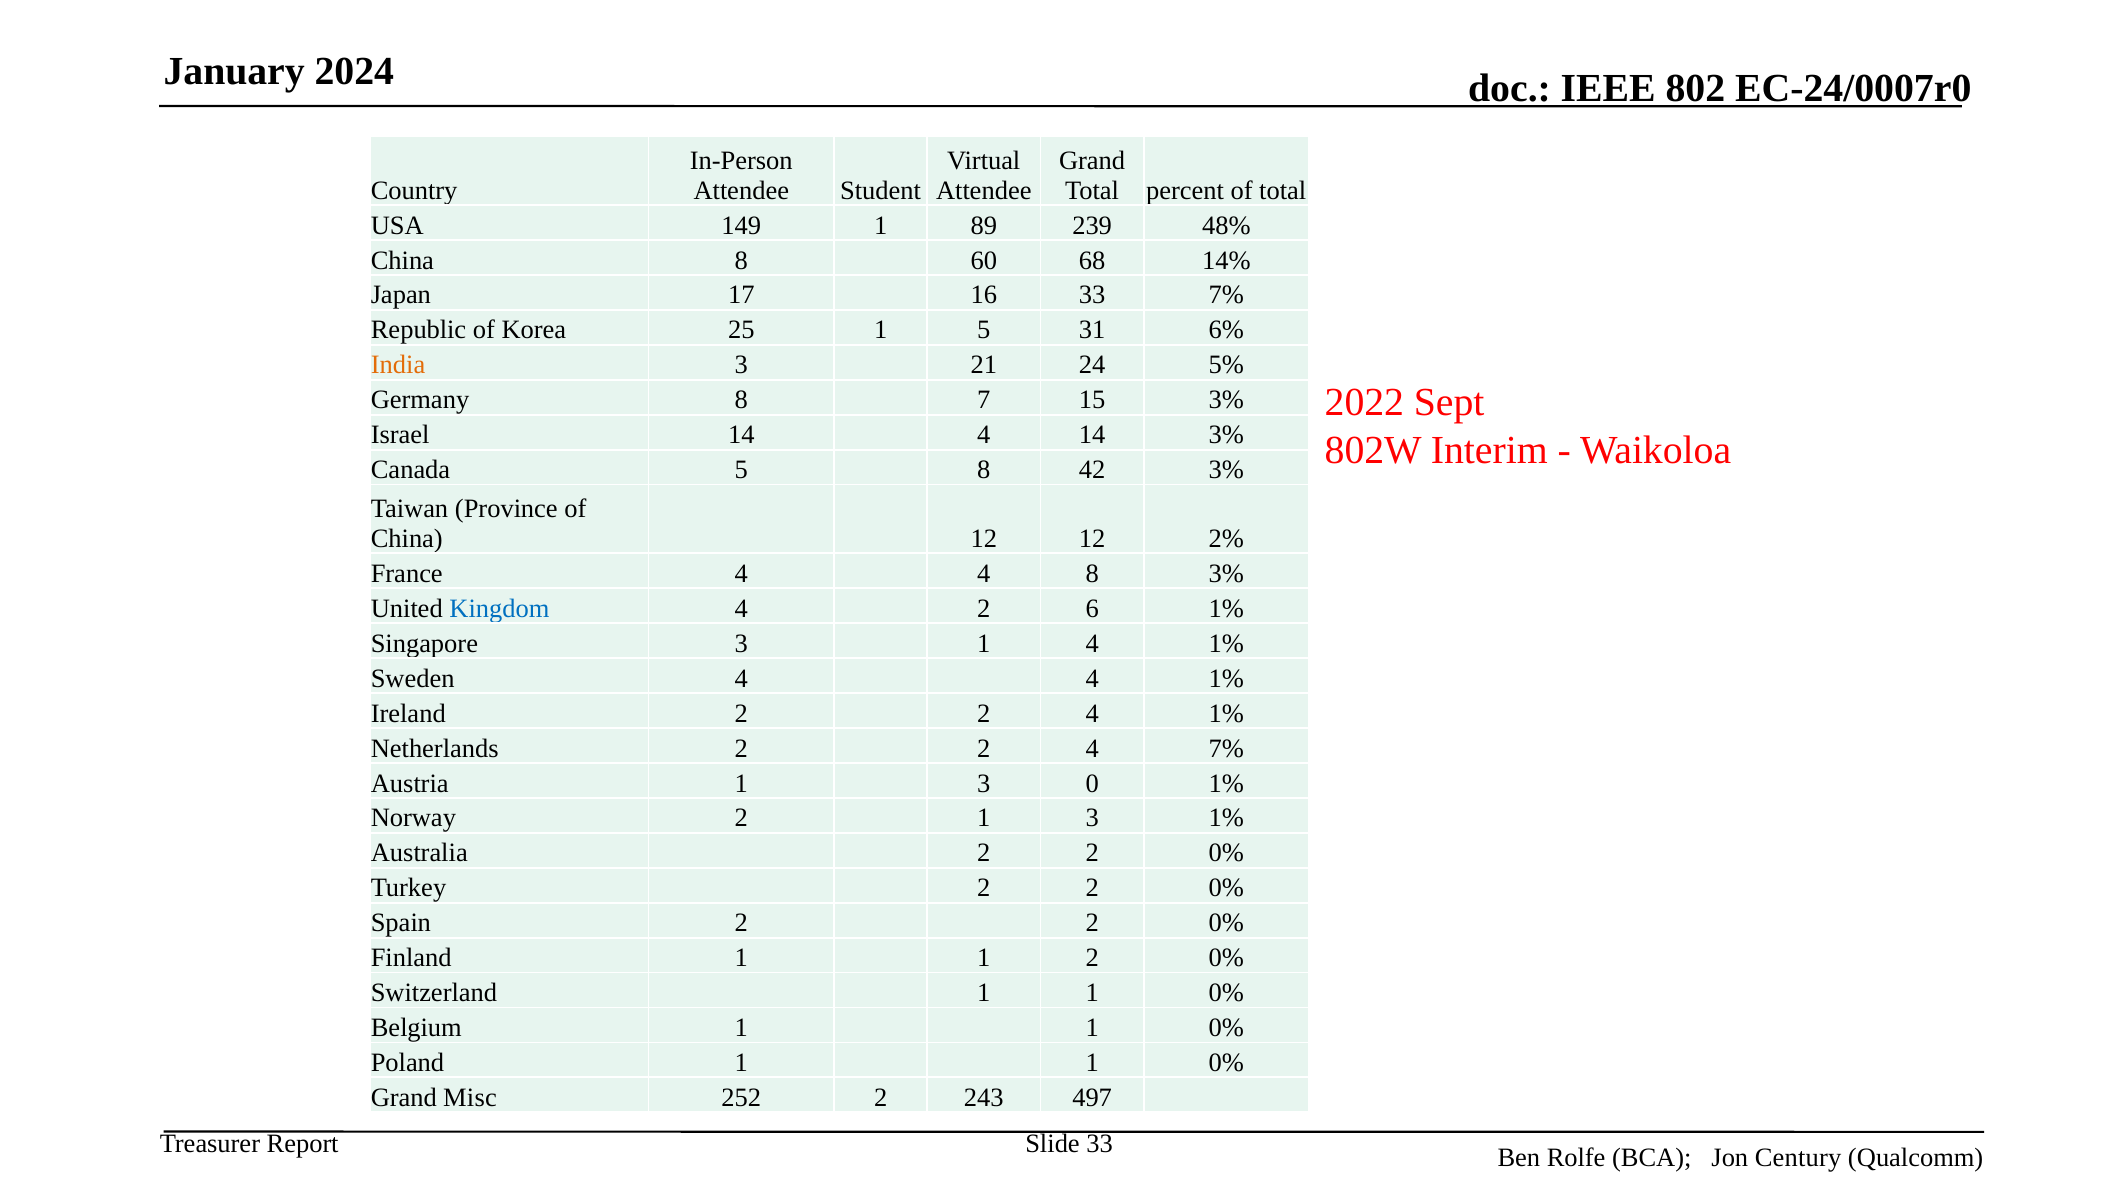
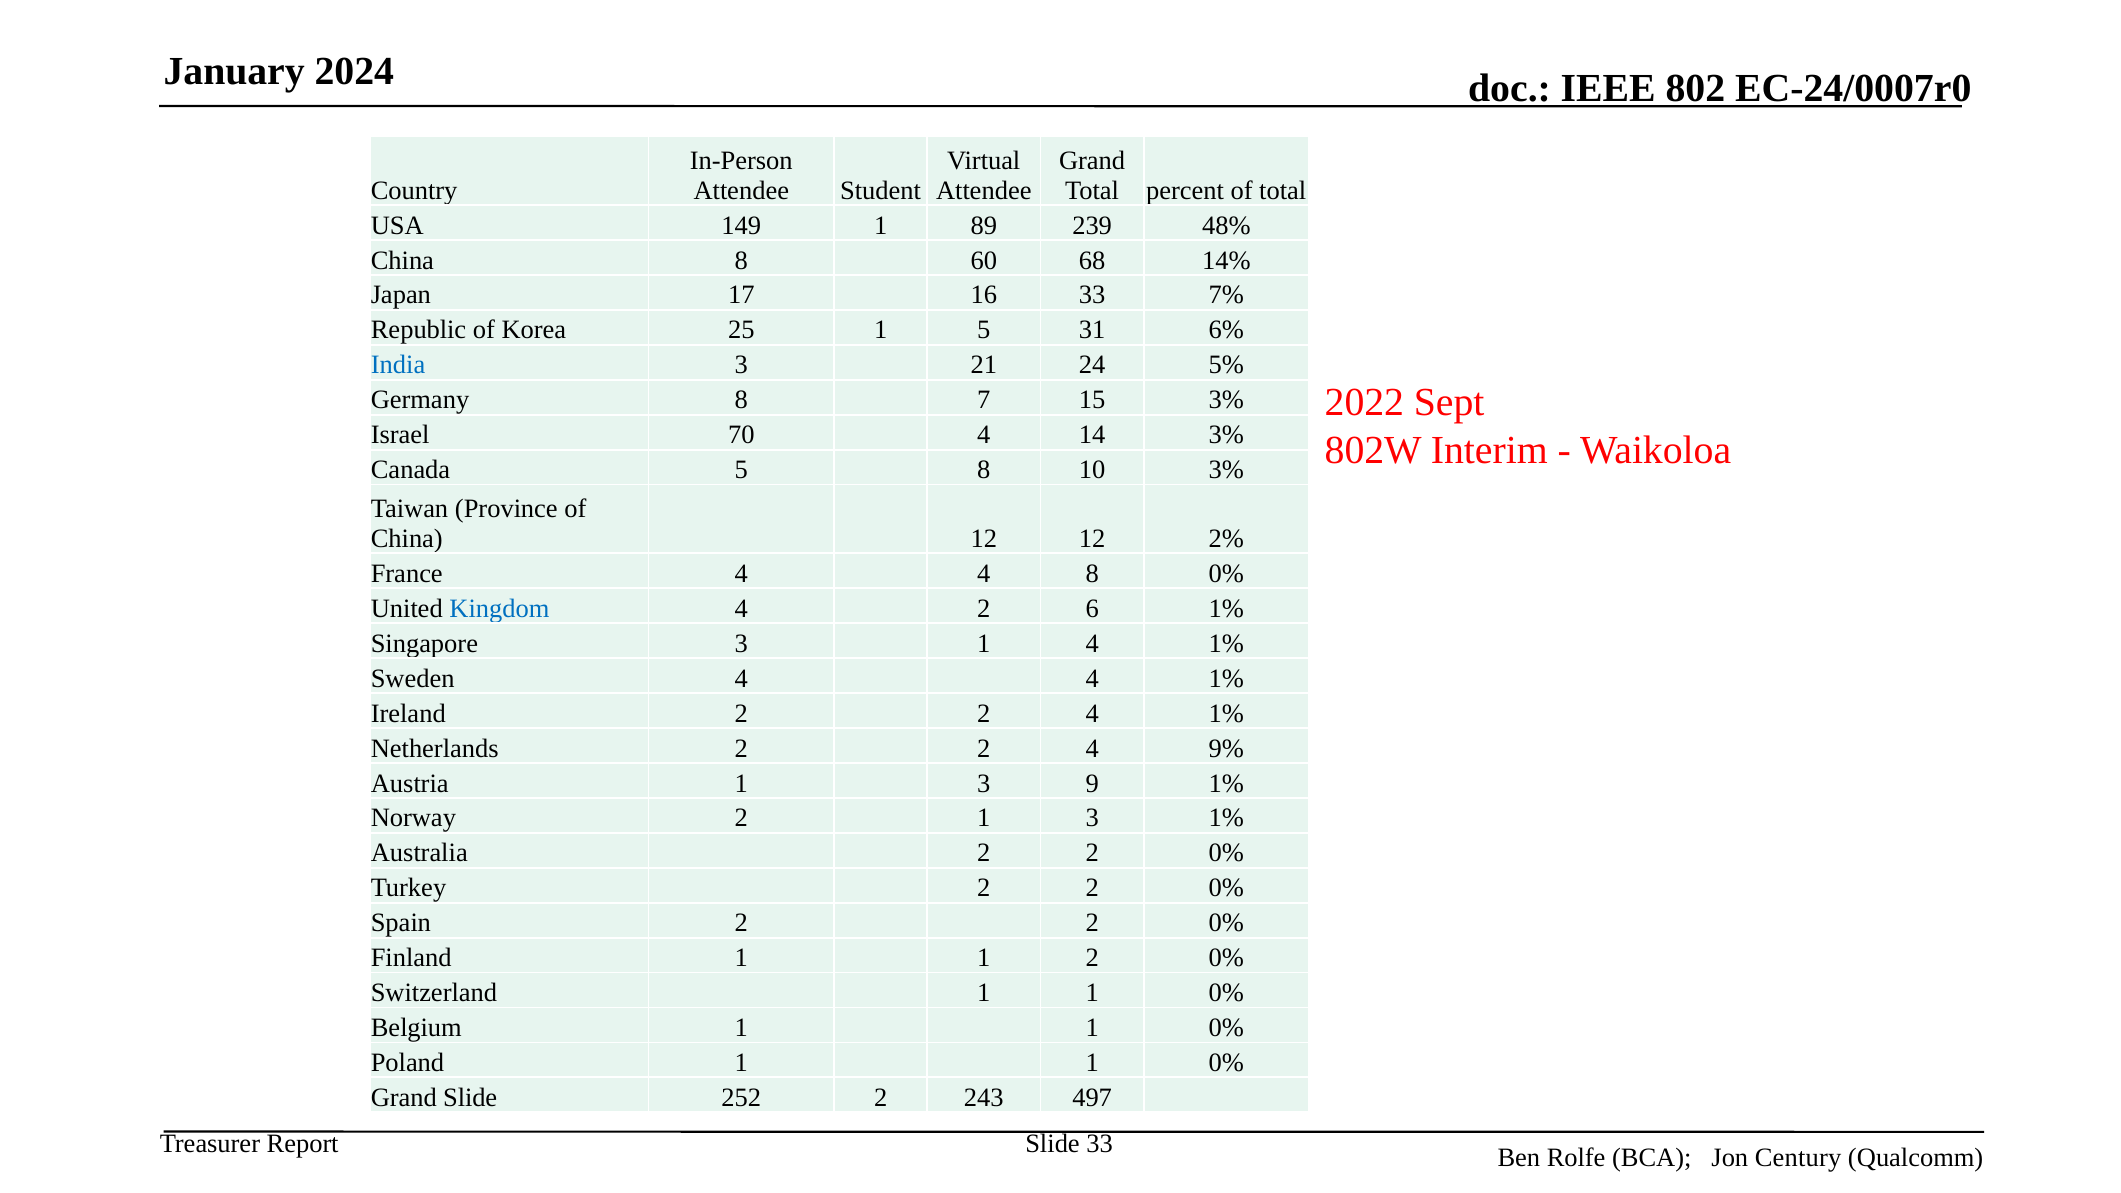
India colour: orange -> blue (398, 365)
Israel 14: 14 -> 70 (741, 435)
42: 42 -> 10 (1092, 470)
8 3%: 3% -> 0% (1226, 574)
4 7%: 7% -> 9% (1226, 748)
0: 0 -> 9 (1092, 783)
Grand Misc: Misc -> Slide (470, 1098)
